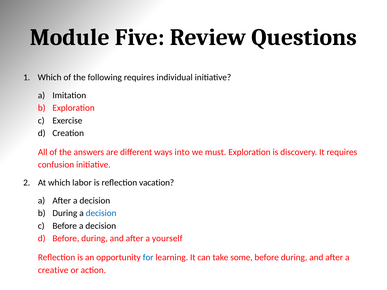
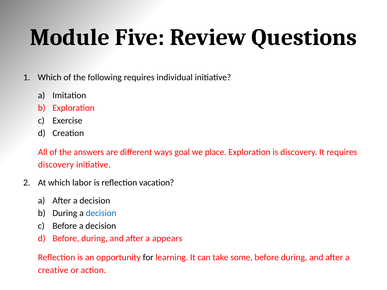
into: into -> goal (182, 152)
must: must -> place (216, 152)
confusion: confusion -> discovery (56, 165)
yourself: yourself -> appears (167, 239)
for colour: blue -> black (148, 258)
